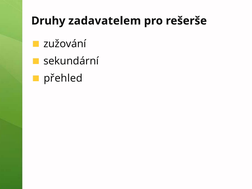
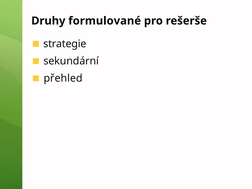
zadavatelem: zadavatelem -> formulované (105, 21)
zužování: zužování -> strategie (65, 44)
